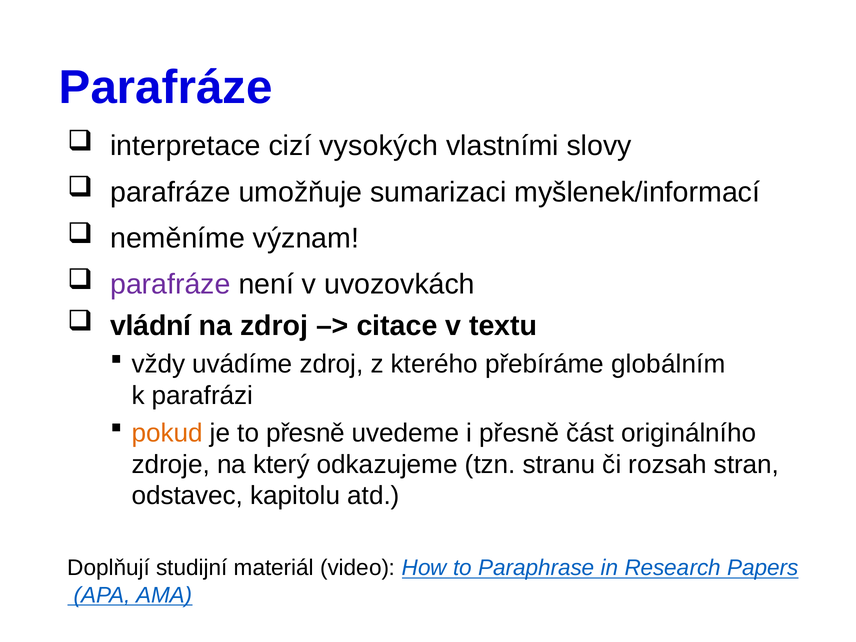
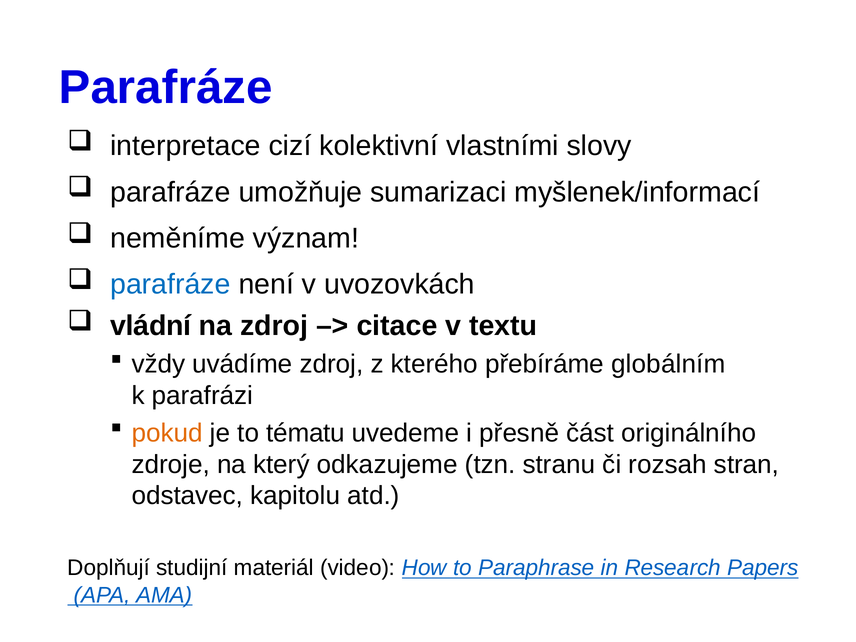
vysokých: vysokých -> kolektivní (379, 146)
parafráze colour: purple -> blue (170, 284)
to přesně: přesně -> tématu (306, 433)
